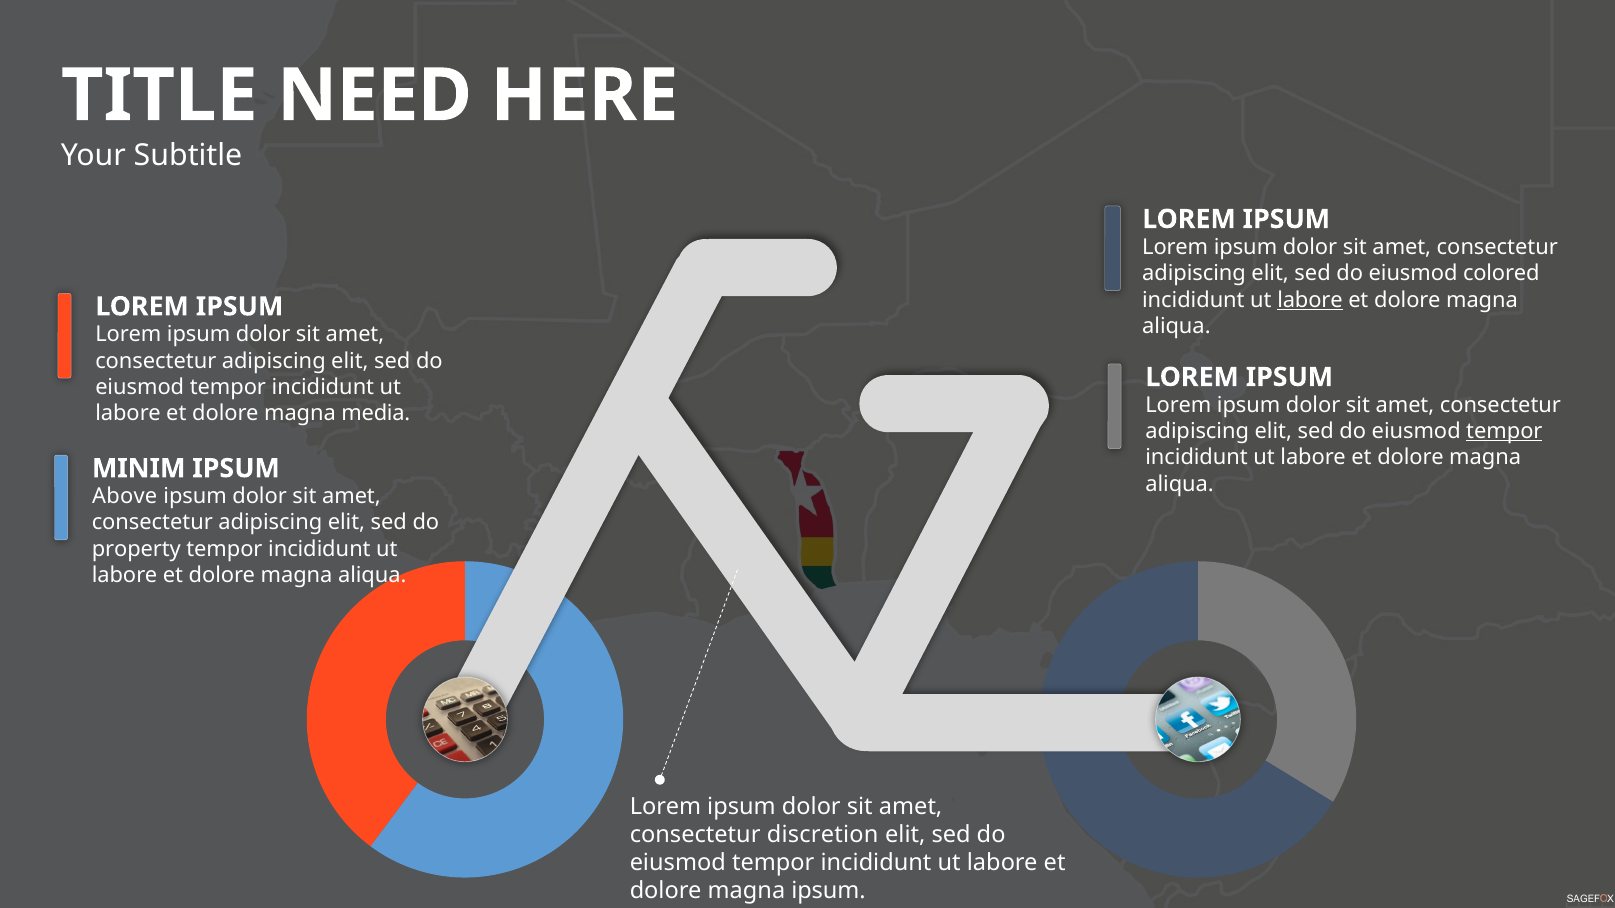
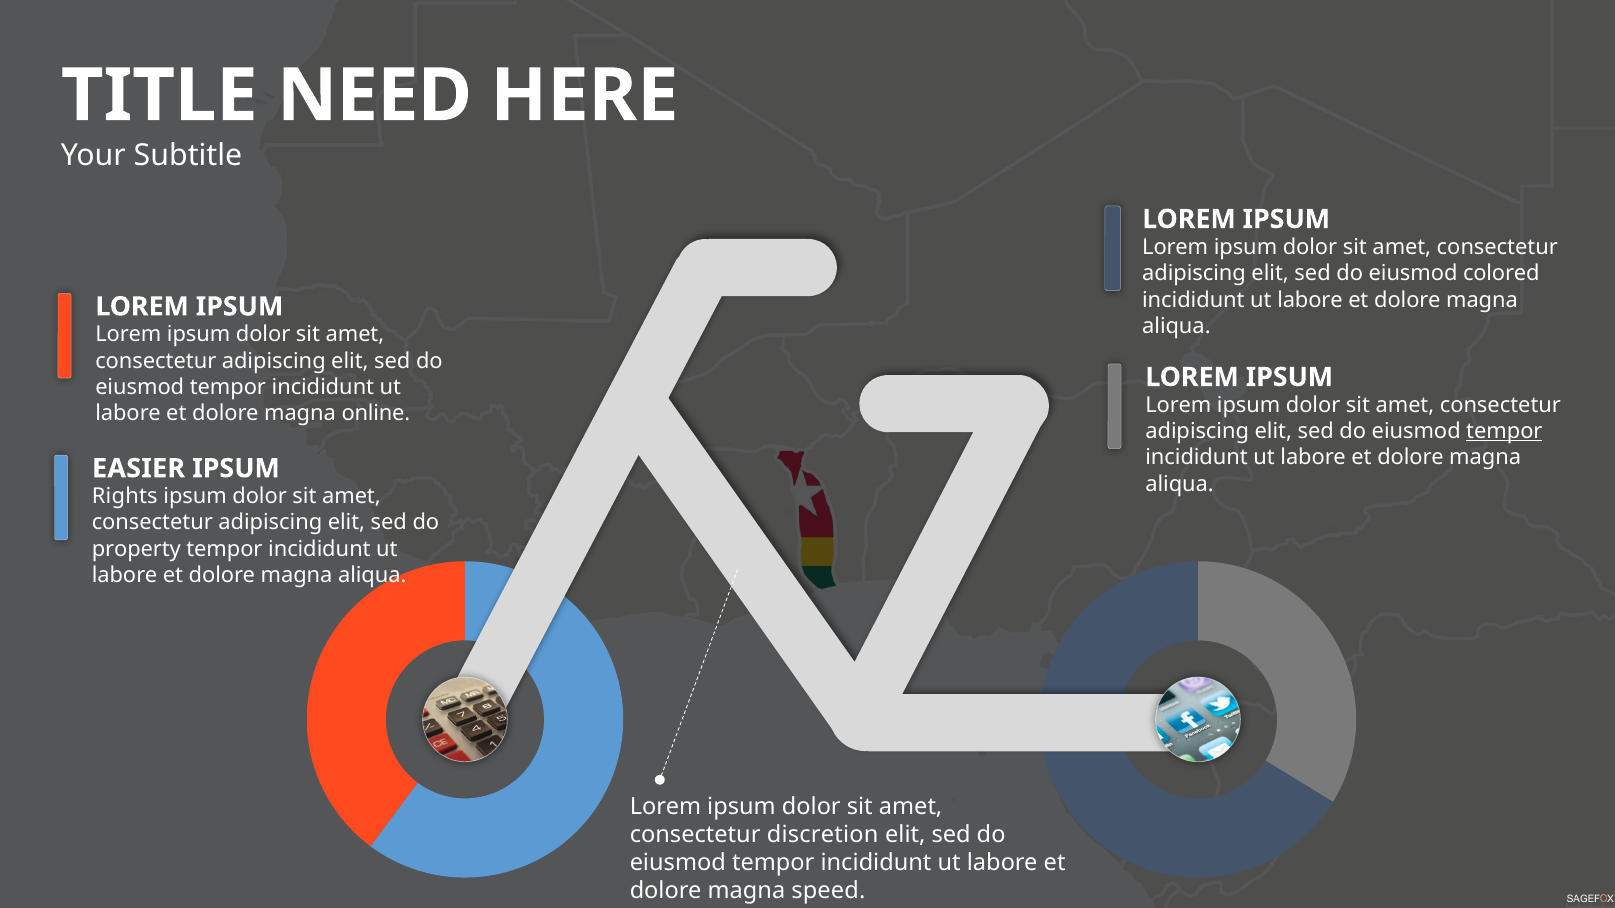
labore underline: present -> none (1310, 300)
media: media -> online (376, 414)
MINIM: MINIM -> EASIER (139, 469)
Above: Above -> Rights (125, 497)
magna ipsum: ipsum -> speed (828, 891)
